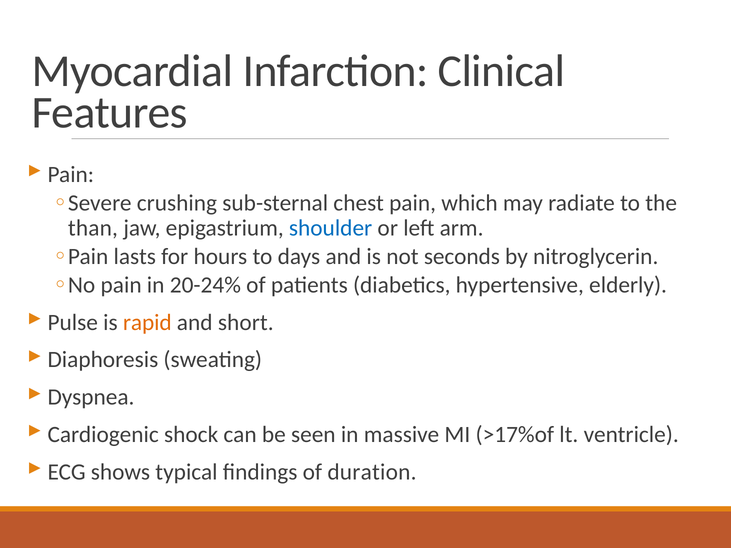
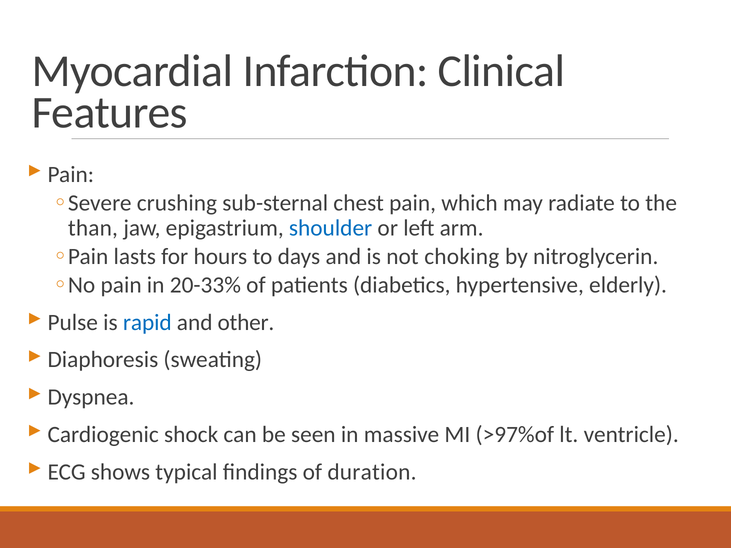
seconds: seconds -> choking (462, 257)
20-24%: 20-24% -> 20-33% (205, 285)
rapid colour: orange -> blue (147, 323)
short: short -> other (246, 323)
>17%of: >17%of -> >97%of (515, 435)
